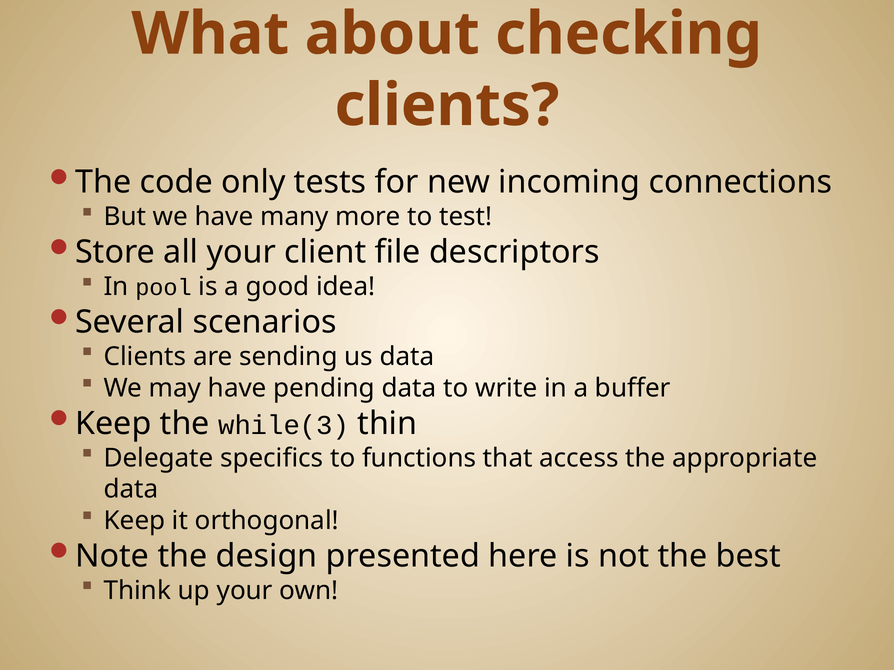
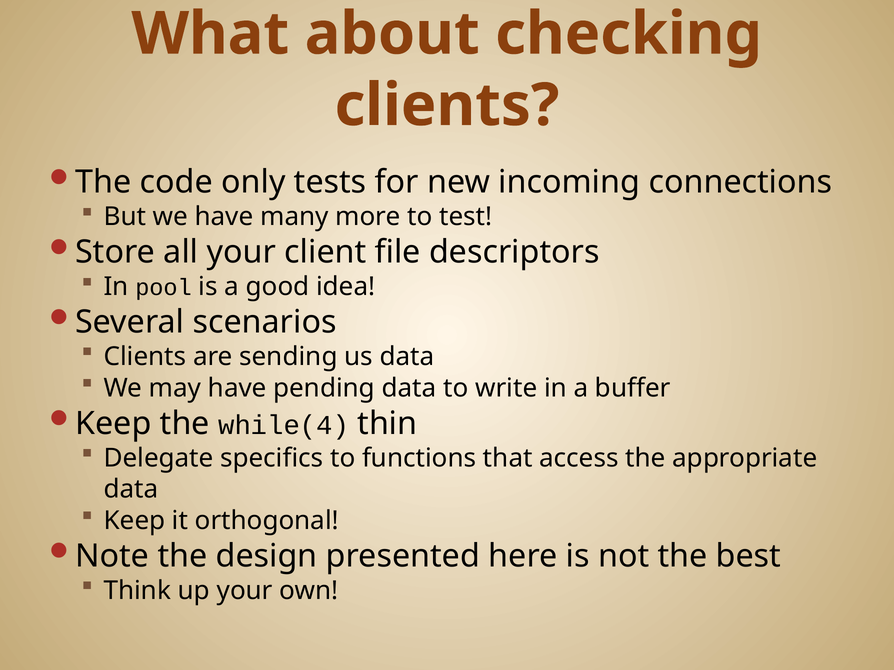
while(3: while(3 -> while(4 (284, 425)
